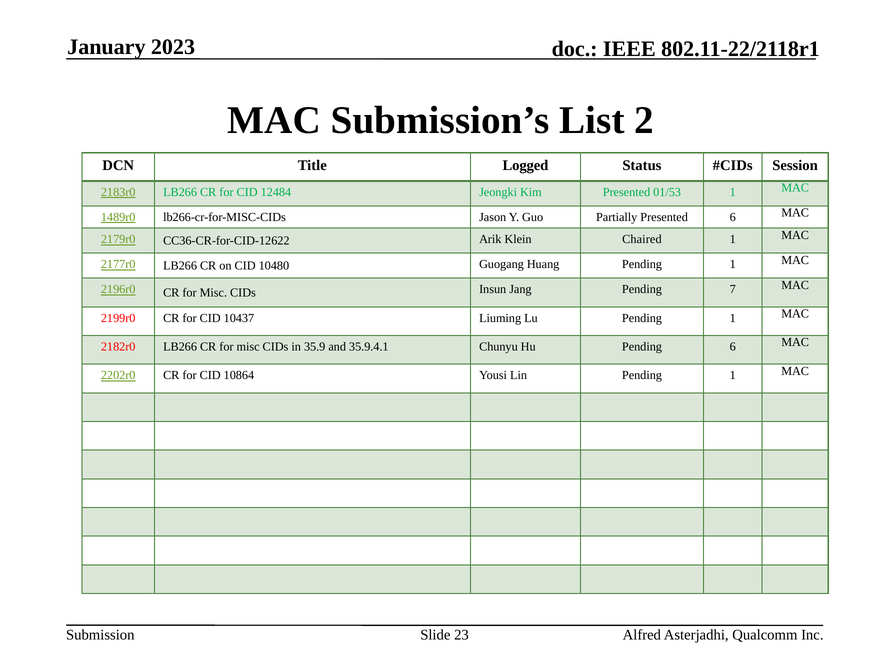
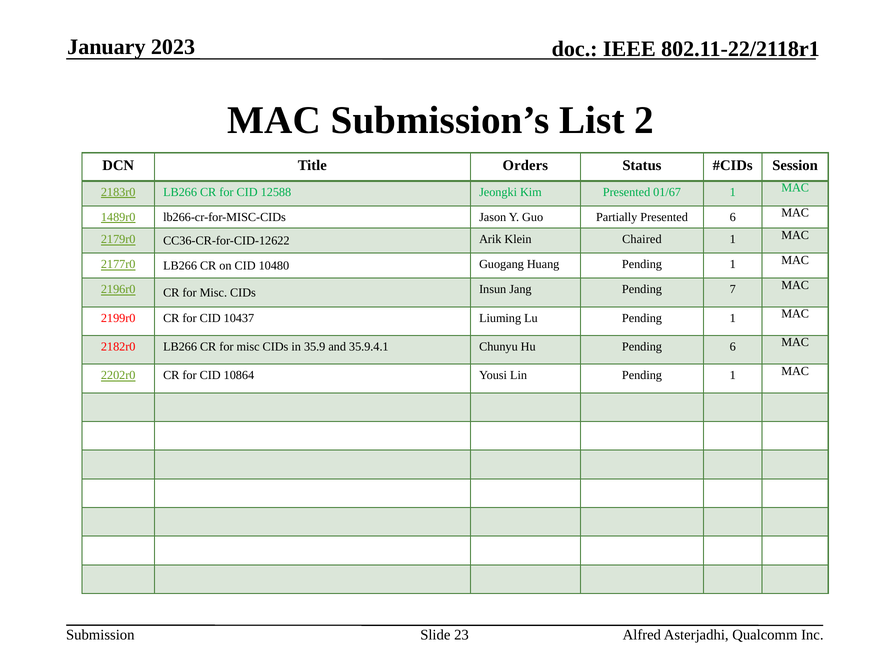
Logged: Logged -> Orders (525, 165)
12484: 12484 -> 12588 (276, 192)
01/53: 01/53 -> 01/67 (667, 192)
